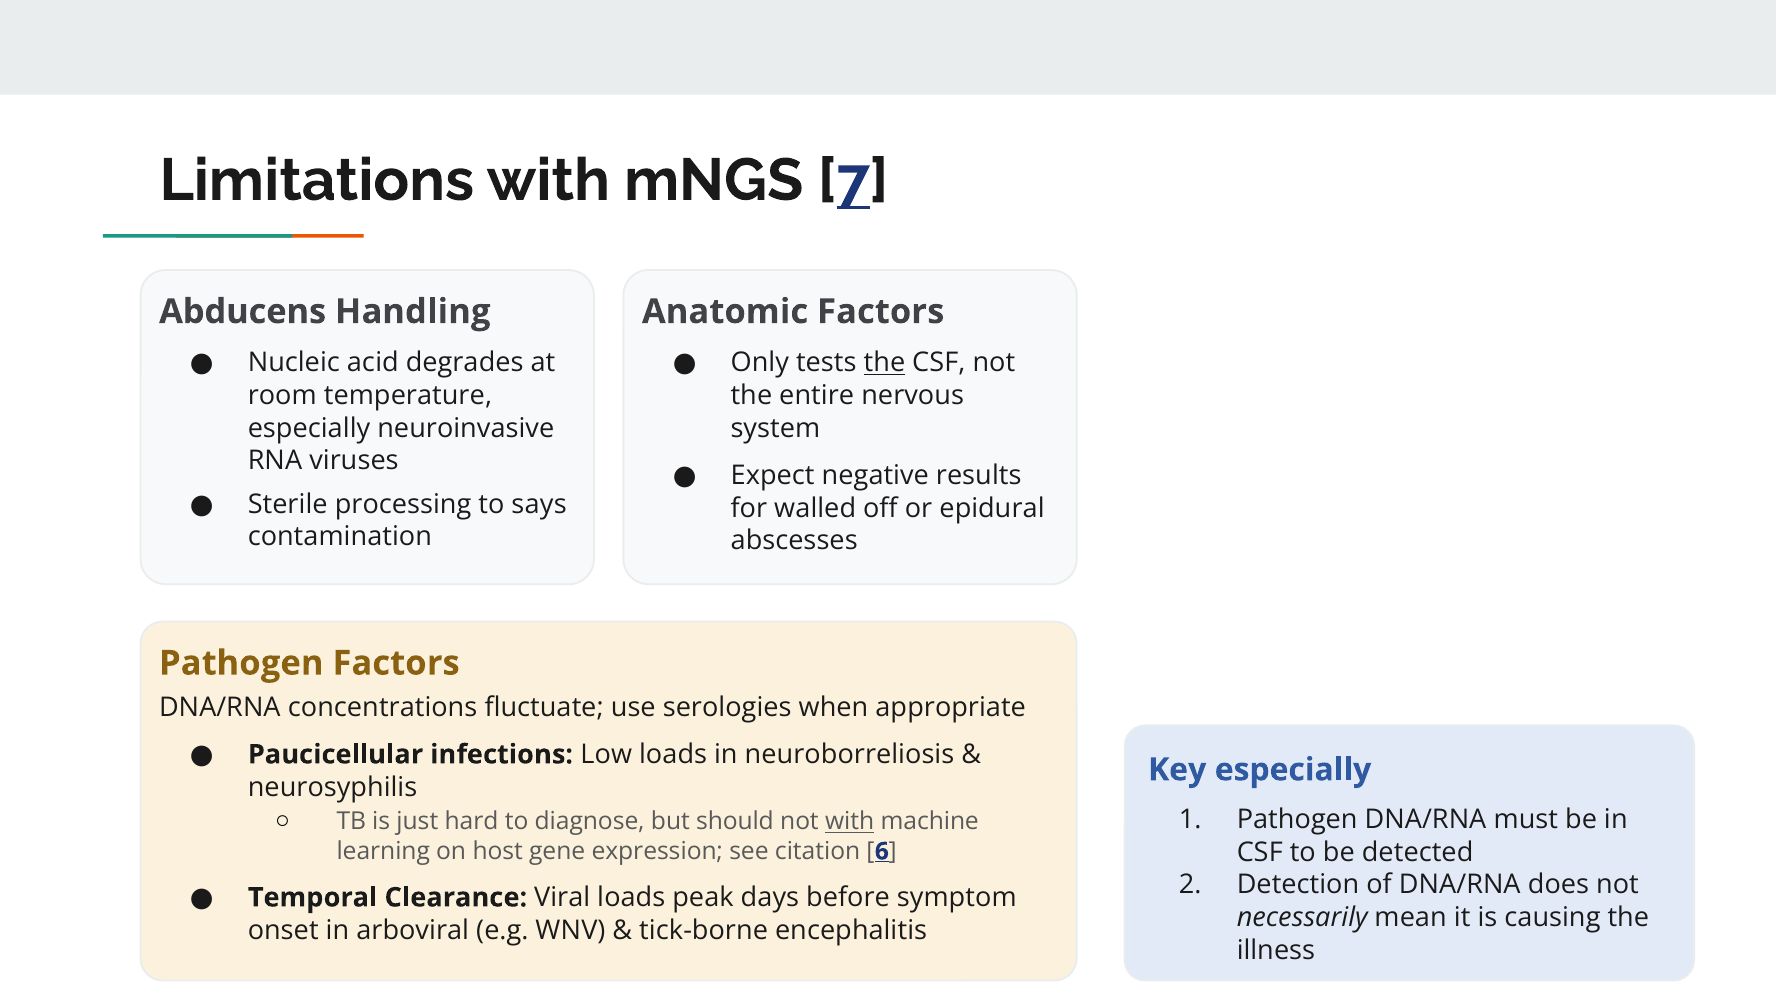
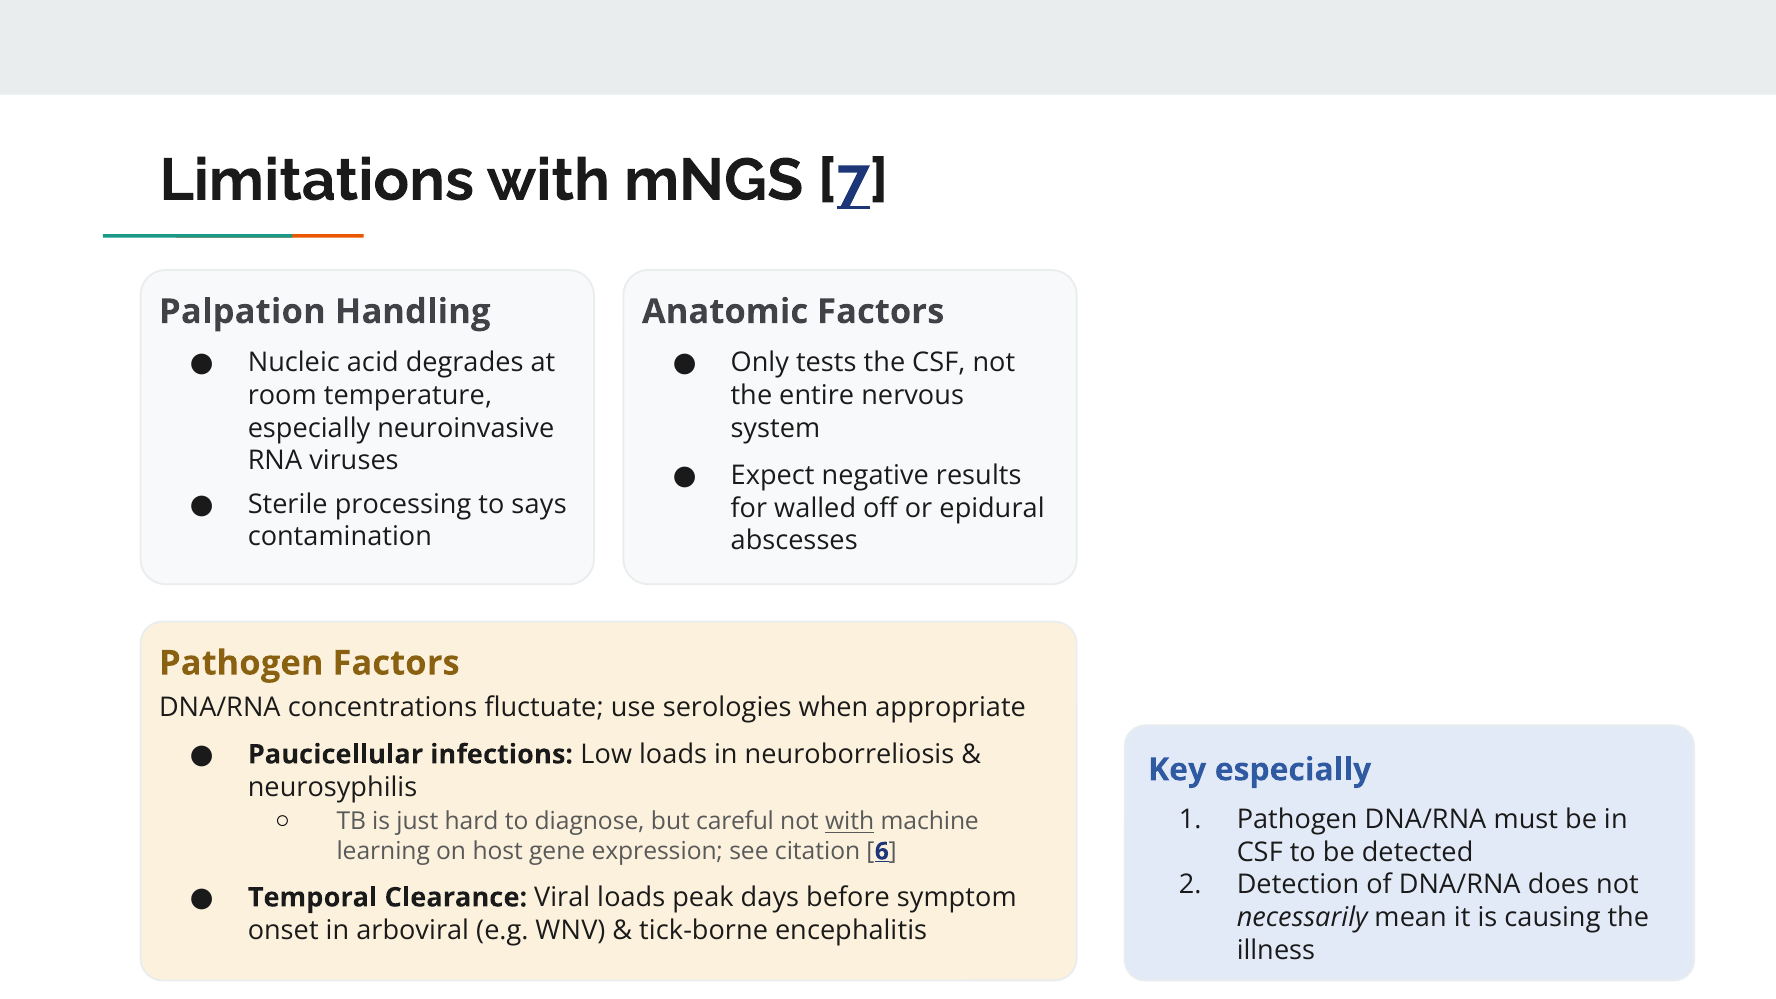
Abducens: Abducens -> Palpation (242, 312)
the underline: present -> none (885, 363)
should: should -> careful (735, 822)
